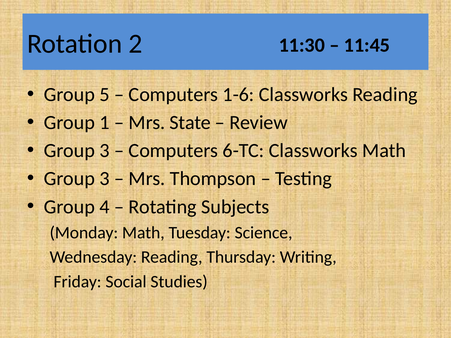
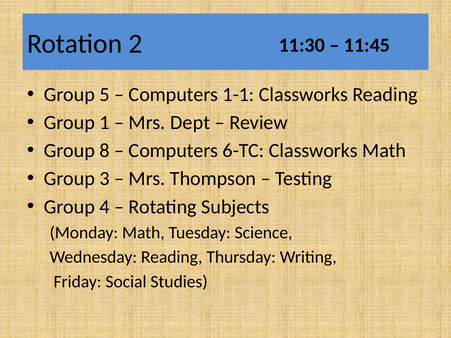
1-6: 1-6 -> 1-1 (238, 95)
State: State -> Dept (190, 123)
3: 3 -> 8 (105, 151)
